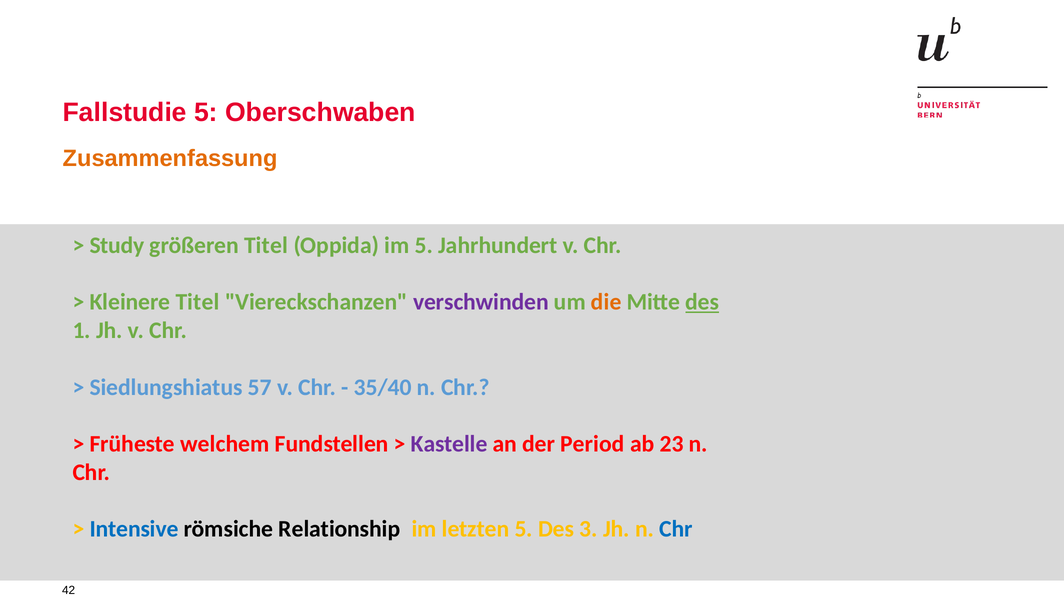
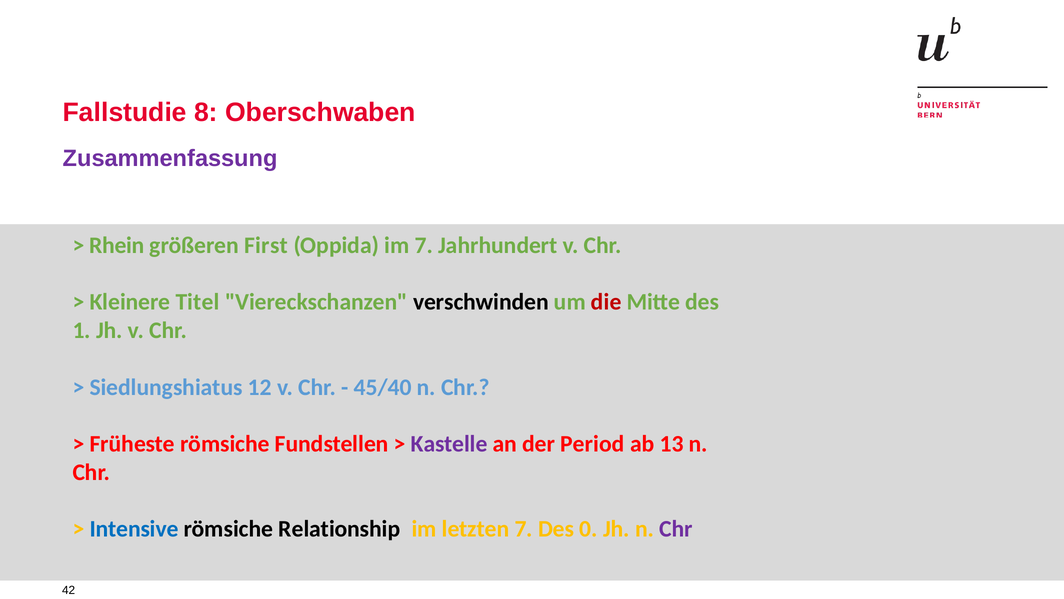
Fallstudie 5: 5 -> 8 (206, 112)
Zusammenfassung colour: orange -> purple (170, 158)
Study: Study -> Rhein (117, 245)
größeren Titel: Titel -> First (266, 245)
im 5: 5 -> 7 (424, 245)
verschwinden colour: purple -> black (481, 302)
die colour: orange -> red (606, 302)
des underline: present -> none (702, 302)
57: 57 -> 12 (260, 387)
35/40: 35/40 -> 45/40 (383, 387)
Früheste welchem: welchem -> römsiche (225, 444)
23: 23 -> 13 (672, 444)
letzten 5: 5 -> 7 (524, 529)
3: 3 -> 0 (589, 529)
Chr colour: blue -> purple (676, 529)
